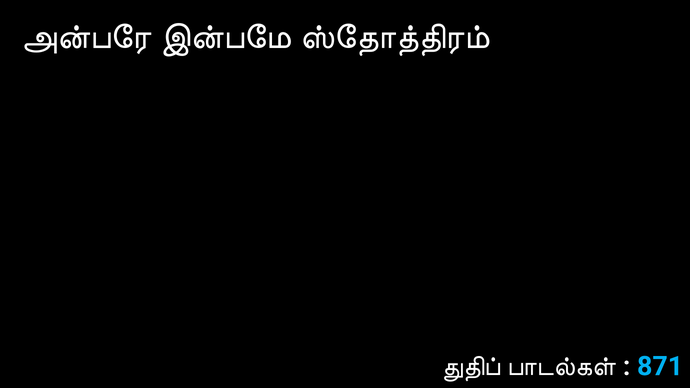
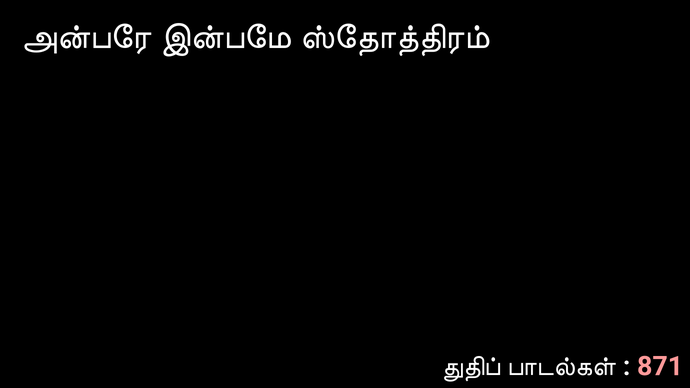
871 colour: light blue -> pink (660, 366)
